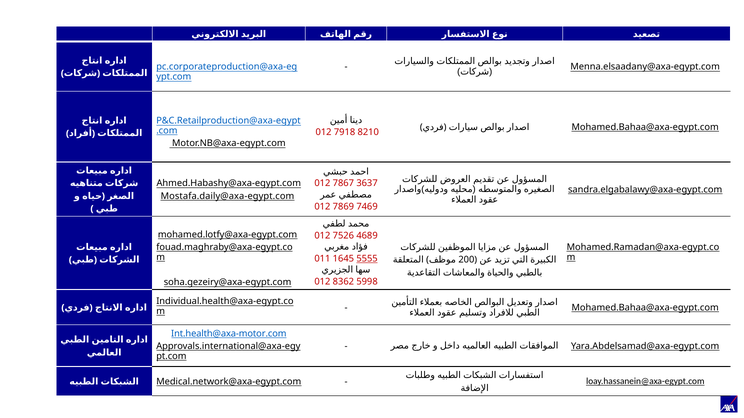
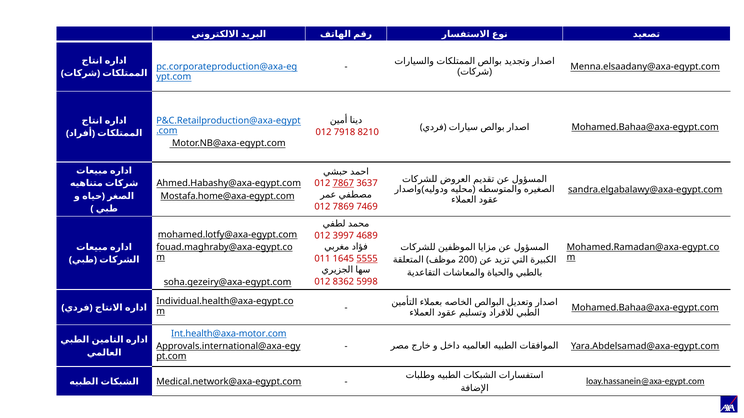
7867 underline: none -> present (343, 184)
Mostafa.daily@axa-egypt.com: Mostafa.daily@axa-egypt.com -> Mostafa.home@axa-egypt.com (228, 196)
7526: 7526 -> 3997 (343, 236)
